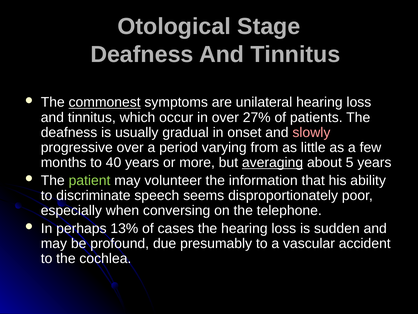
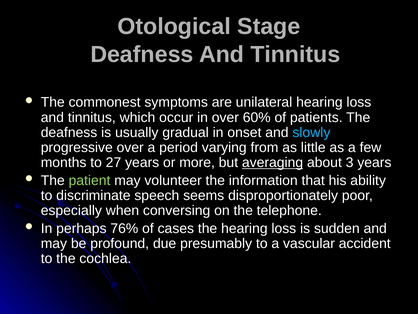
commonest underline: present -> none (105, 102)
27%: 27% -> 60% (257, 117)
slowly colour: pink -> light blue (311, 132)
40: 40 -> 27 (114, 162)
5: 5 -> 3 (350, 162)
13%: 13% -> 76% (124, 228)
